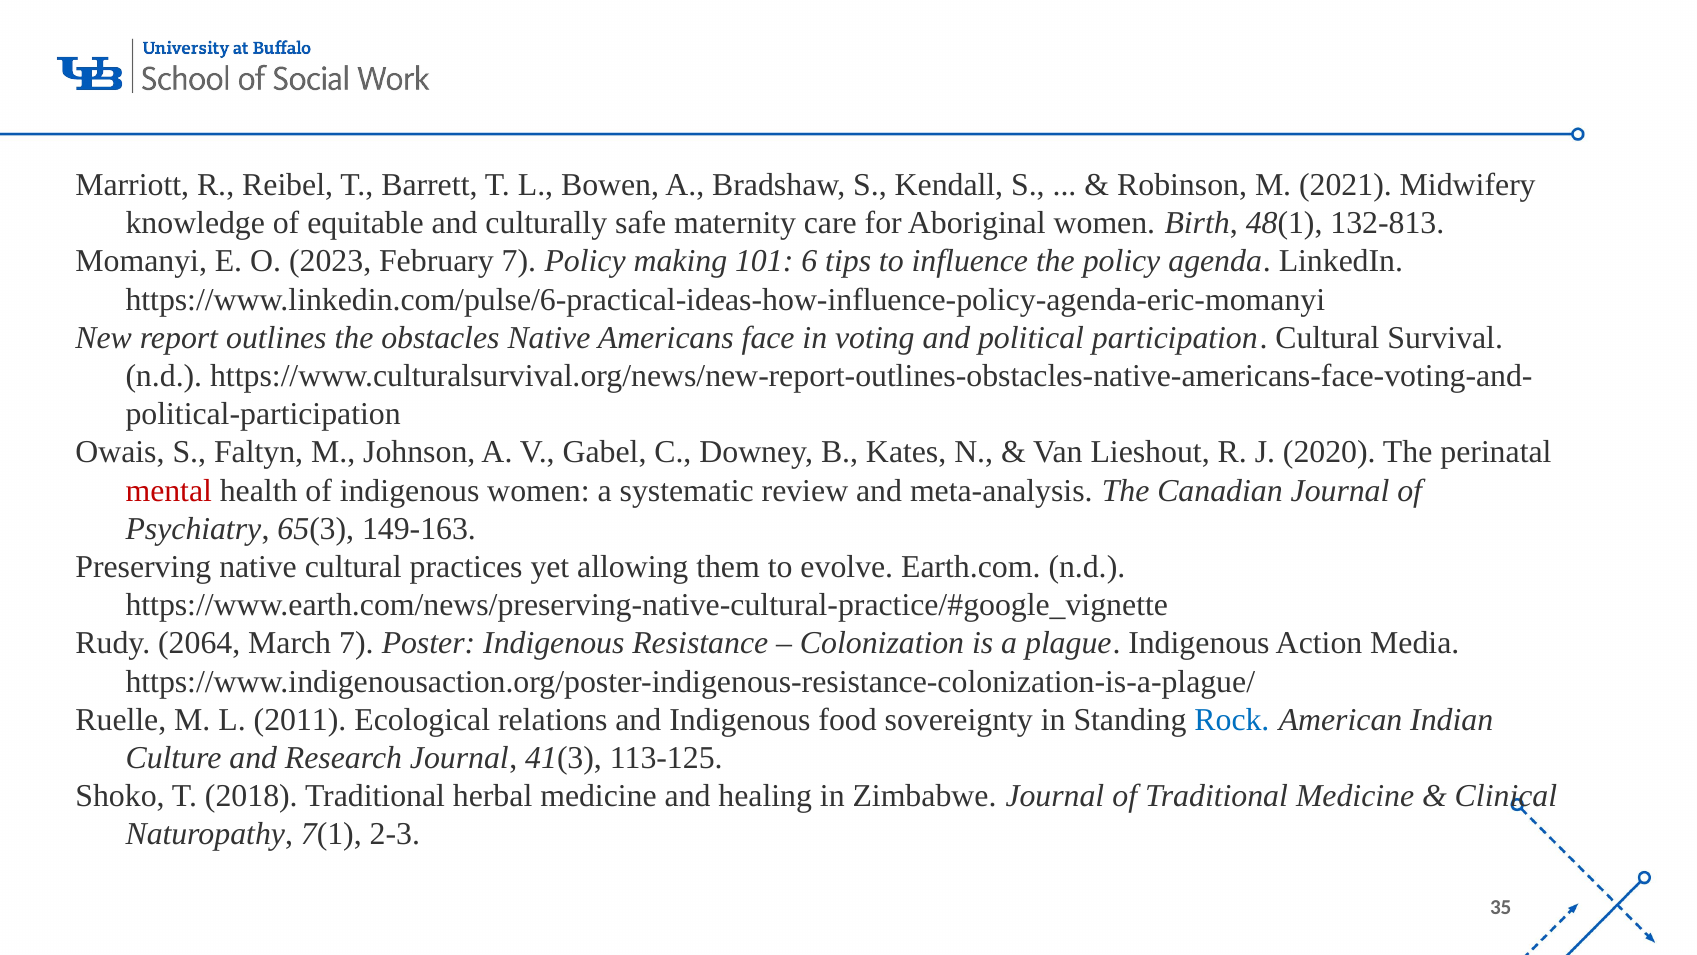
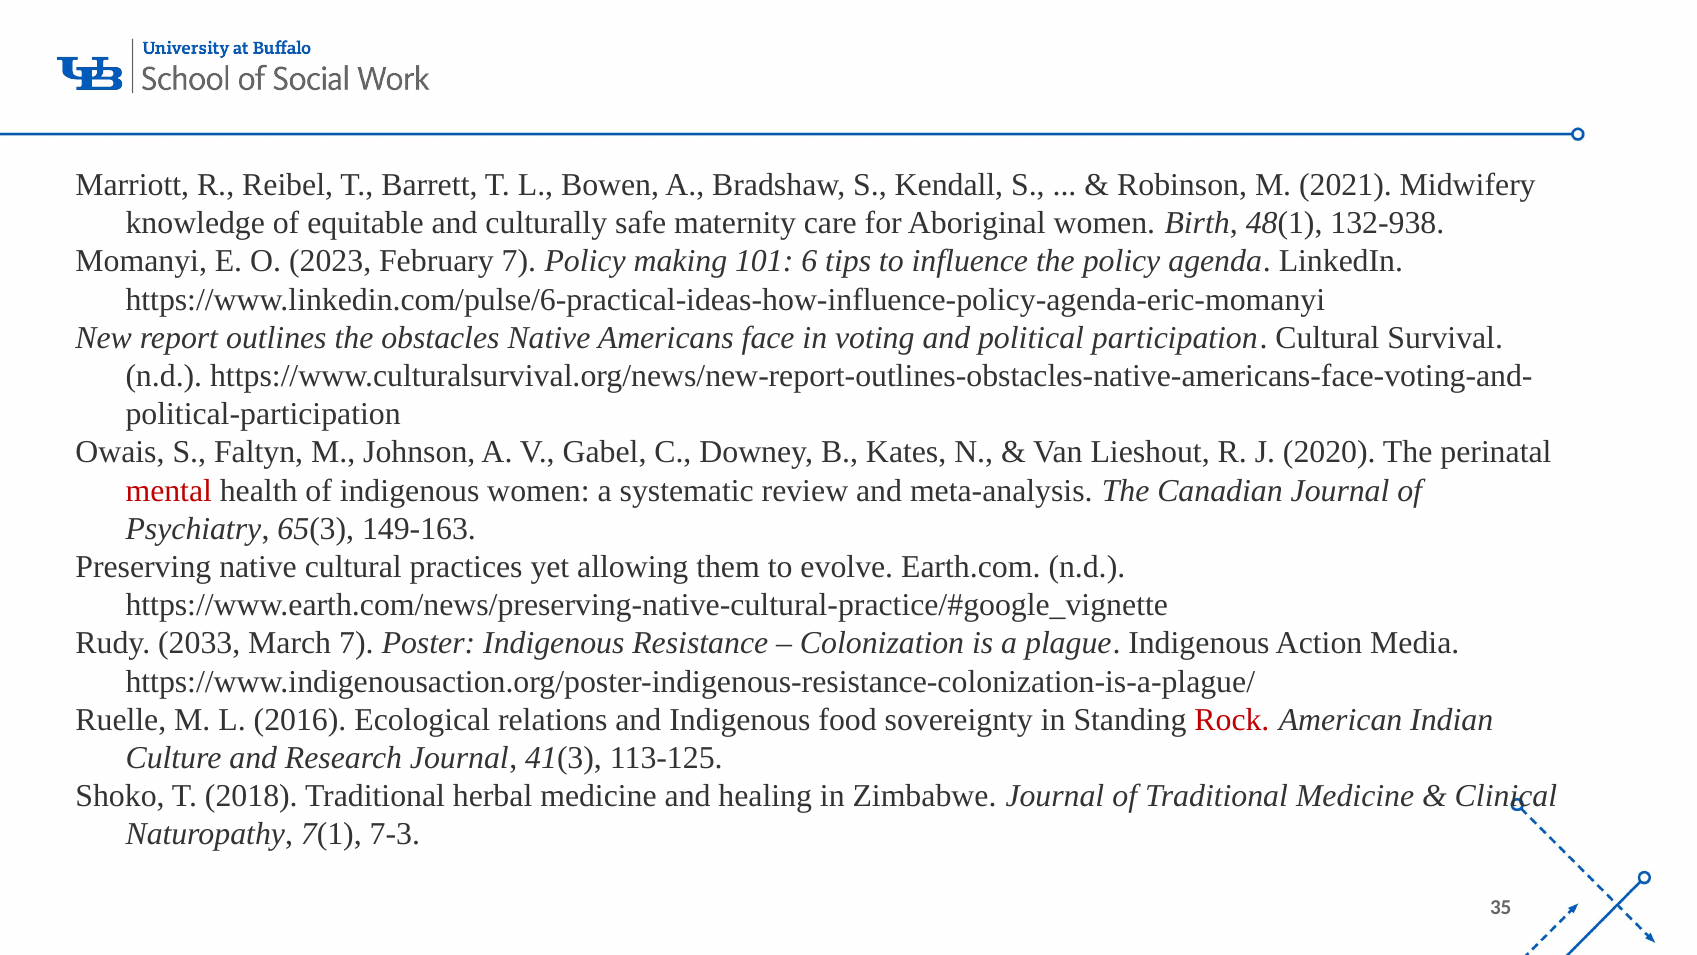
132-813: 132-813 -> 132-938 (1387, 223)
2064: 2064 -> 2033 (199, 643)
2011: 2011 -> 2016 (300, 720)
Rock colour: blue -> red (1232, 720)
2-3: 2-3 -> 7-3 (395, 834)
